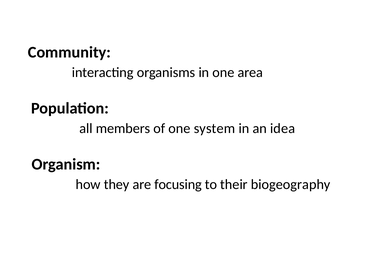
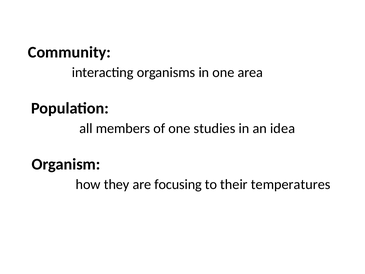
system: system -> studies (214, 128)
biogeography: biogeography -> temperatures (291, 184)
